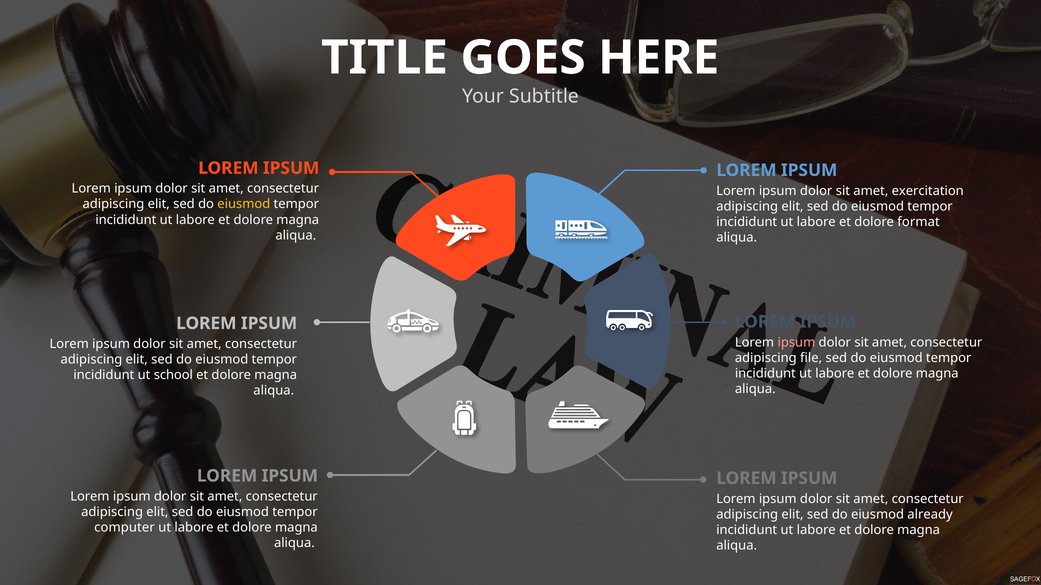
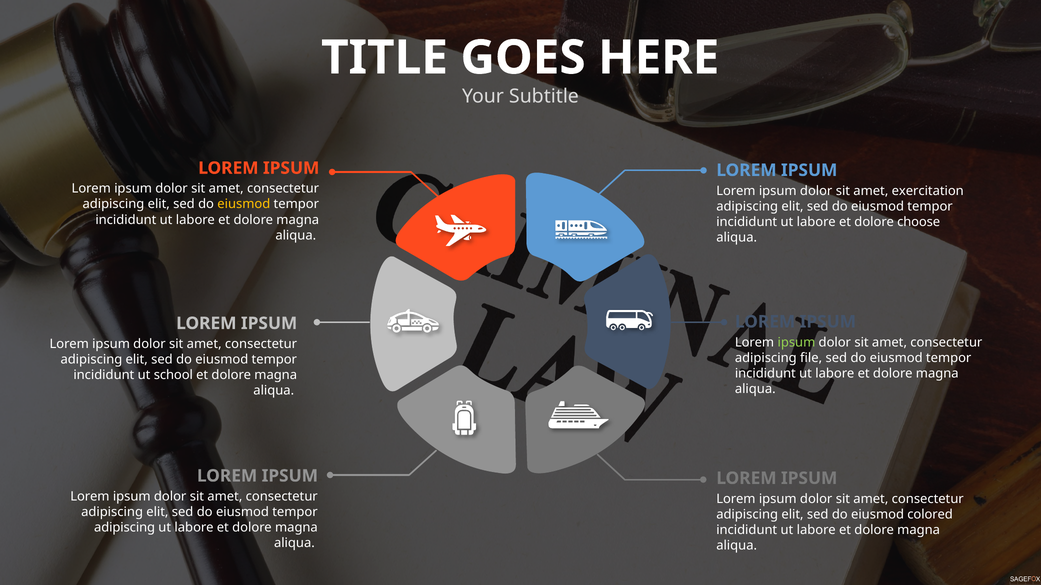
format: format -> choose (919, 222)
ipsum colour: pink -> light green (796, 343)
already: already -> colored (930, 515)
computer: computer -> adipiscing (125, 528)
